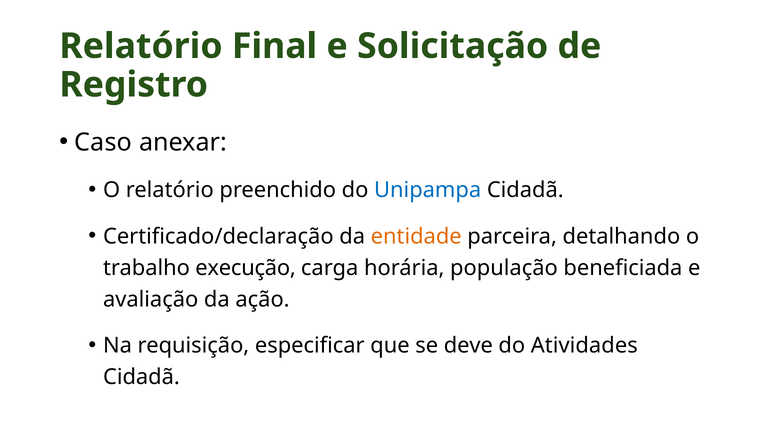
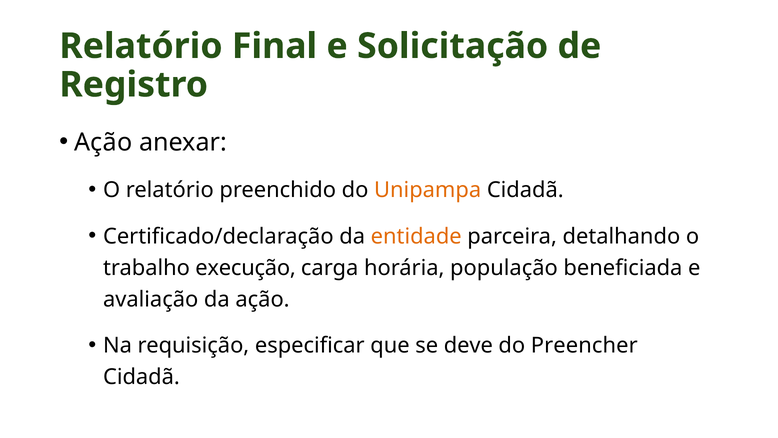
Caso: Caso -> Ação (103, 142)
Unipampa colour: blue -> orange (428, 190)
Atividades: Atividades -> Preencher (584, 345)
